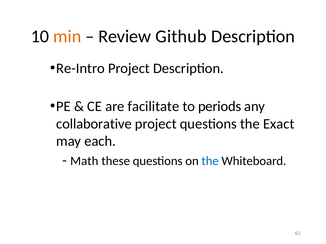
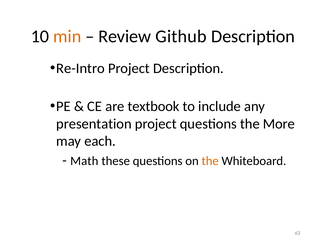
facilitate: facilitate -> textbook (153, 107)
periods: periods -> include (220, 107)
collaborative: collaborative -> presentation (94, 124)
Exact: Exact -> More (279, 124)
the colour: blue -> orange (210, 161)
